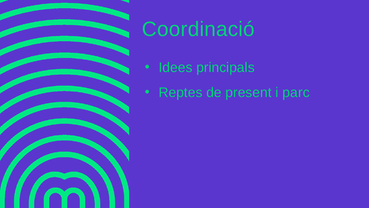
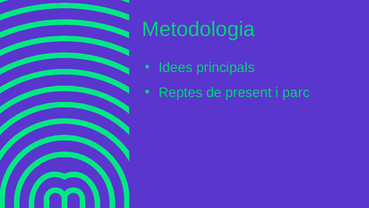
Coordinació: Coordinació -> Metodologia (198, 29)
